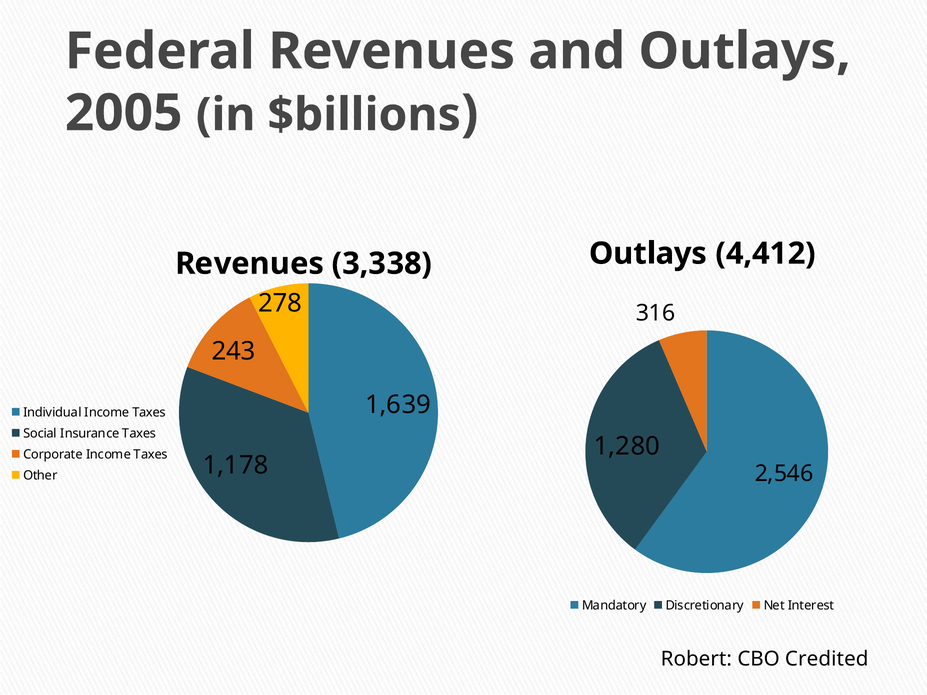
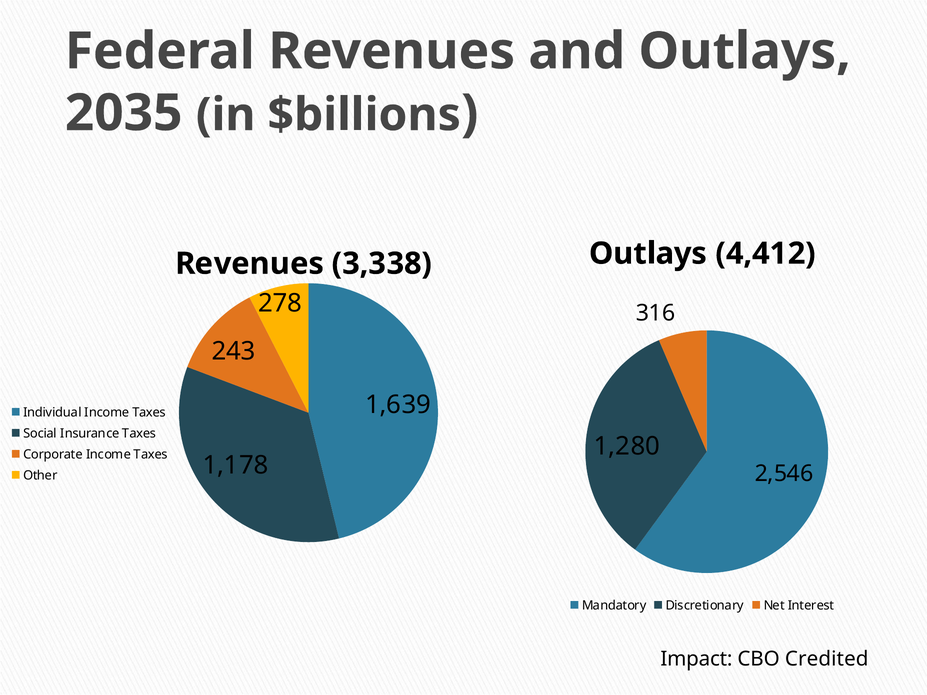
2005: 2005 -> 2035 (124, 113)
Robert: Robert -> Impact (696, 659)
